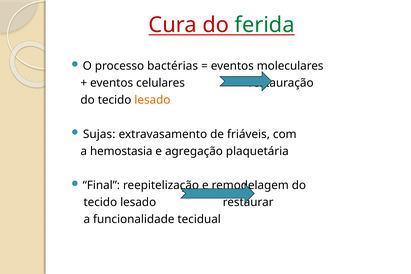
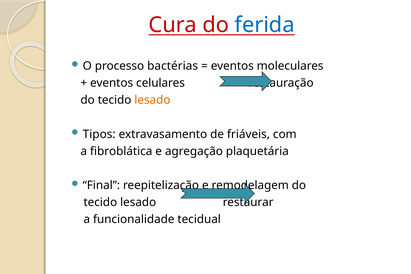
ferida colour: green -> blue (265, 25)
Sujas: Sujas -> Tipos (99, 134)
hemostasia: hemostasia -> fibroblática (121, 151)
